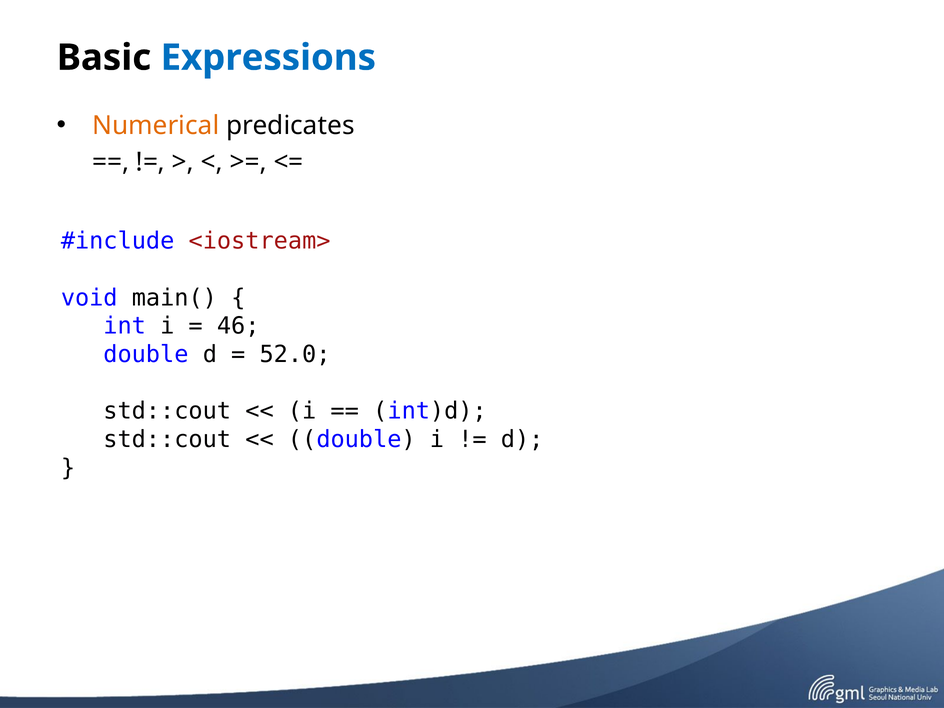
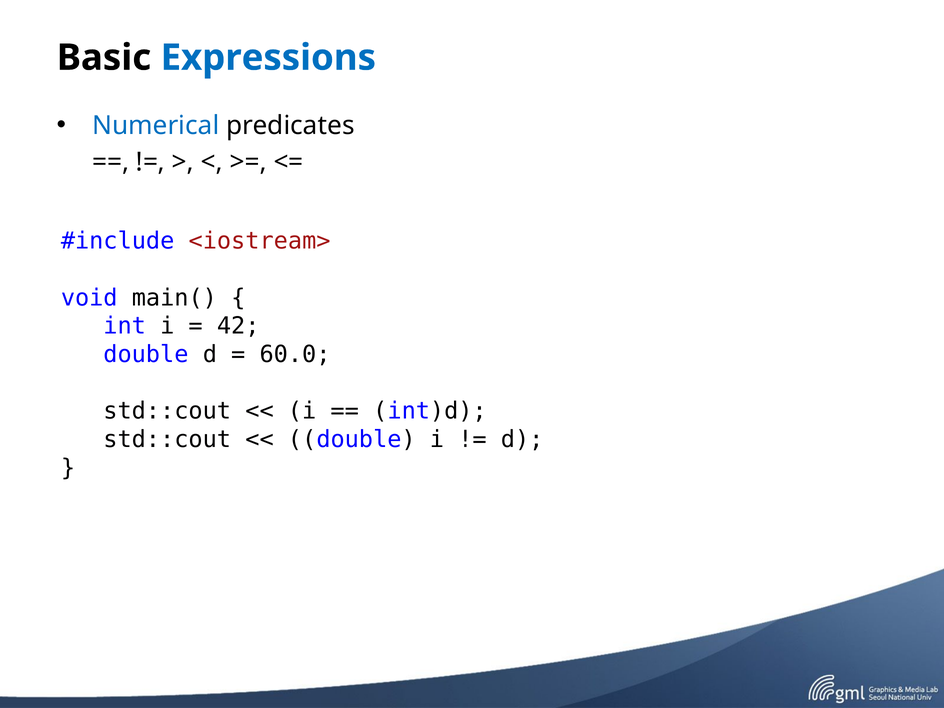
Numerical colour: orange -> blue (156, 126)
46: 46 -> 42 (238, 326)
52.0: 52.0 -> 60.0 (295, 354)
